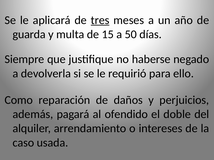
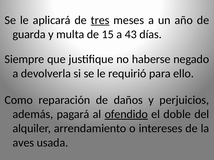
50: 50 -> 43 (131, 34)
ofendido underline: none -> present (126, 115)
caso: caso -> aves (23, 143)
